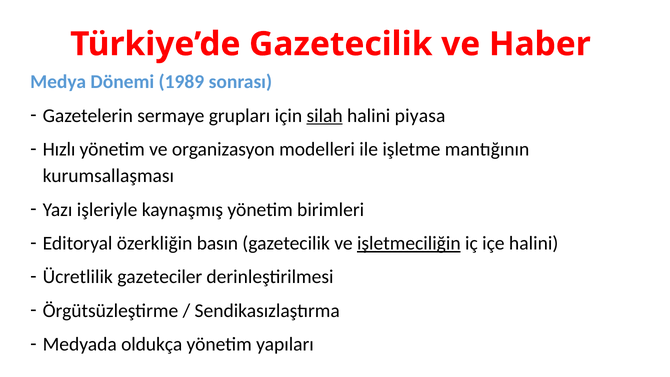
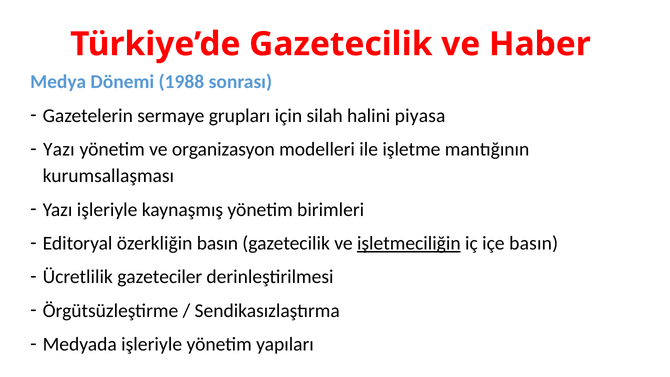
1989: 1989 -> 1988 (181, 82)
silah underline: present -> none (325, 116)
Hızlı: Hızlı -> Yazı (59, 149)
içe halini: halini -> basın (534, 243)
Medyada oldukça: oldukça -> işleriyle (152, 344)
